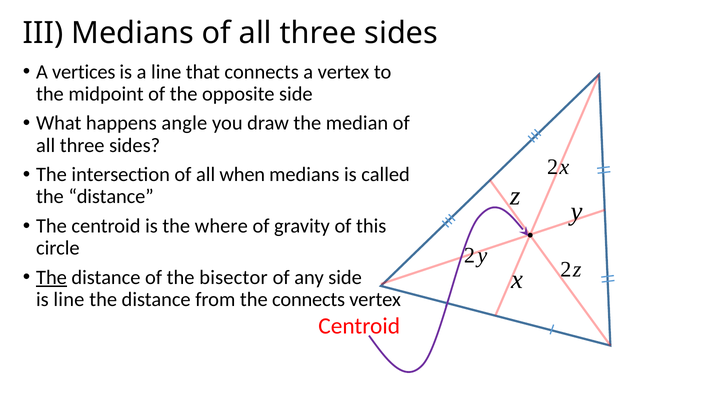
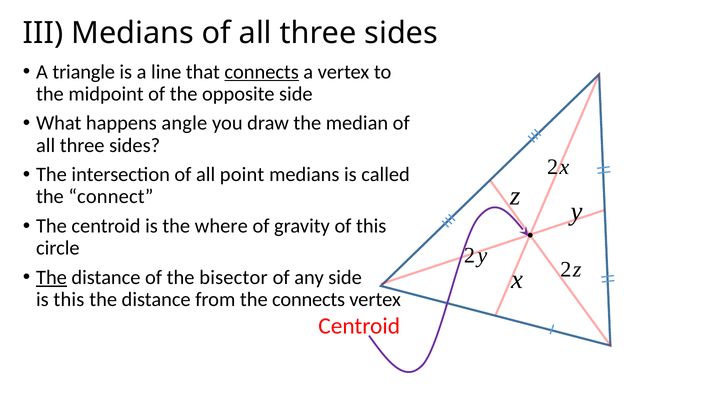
vertices: vertices -> triangle (84, 72)
connects underline: none -> present (262, 72)
when: when -> point (242, 175)
distance: distance -> connect (111, 197)
is line: line -> this (69, 300)
